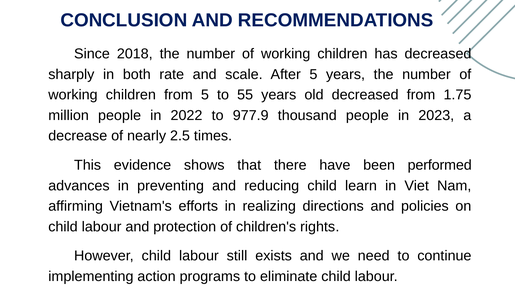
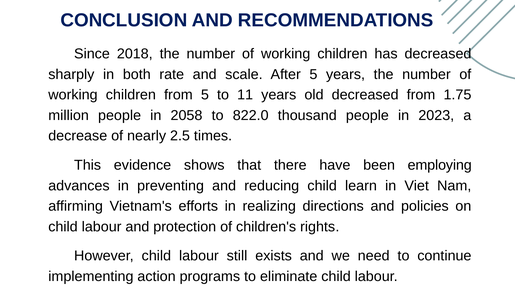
55: 55 -> 11 (245, 95)
2022: 2022 -> 2058 (186, 116)
977.9: 977.9 -> 822.0 (251, 116)
performed: performed -> employing (440, 165)
